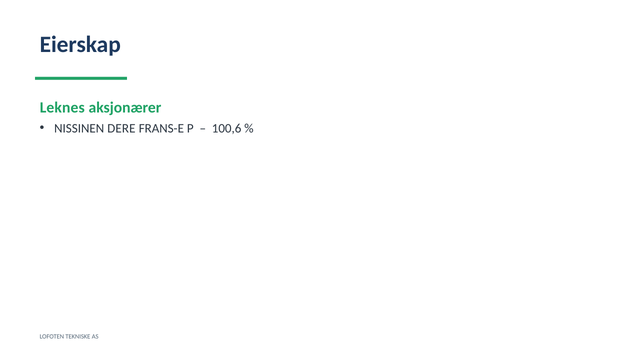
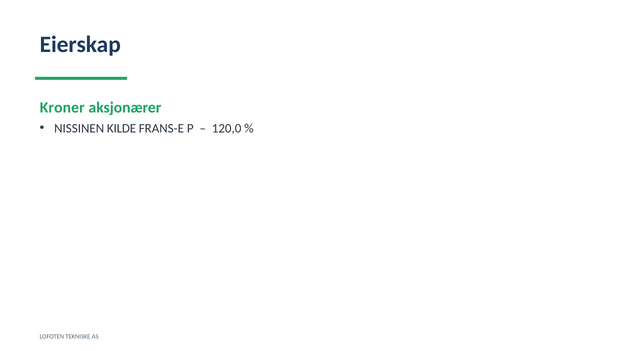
Leknes: Leknes -> Kroner (62, 107)
DERE: DERE -> KILDE (122, 128)
100,6: 100,6 -> 120,0 (227, 128)
